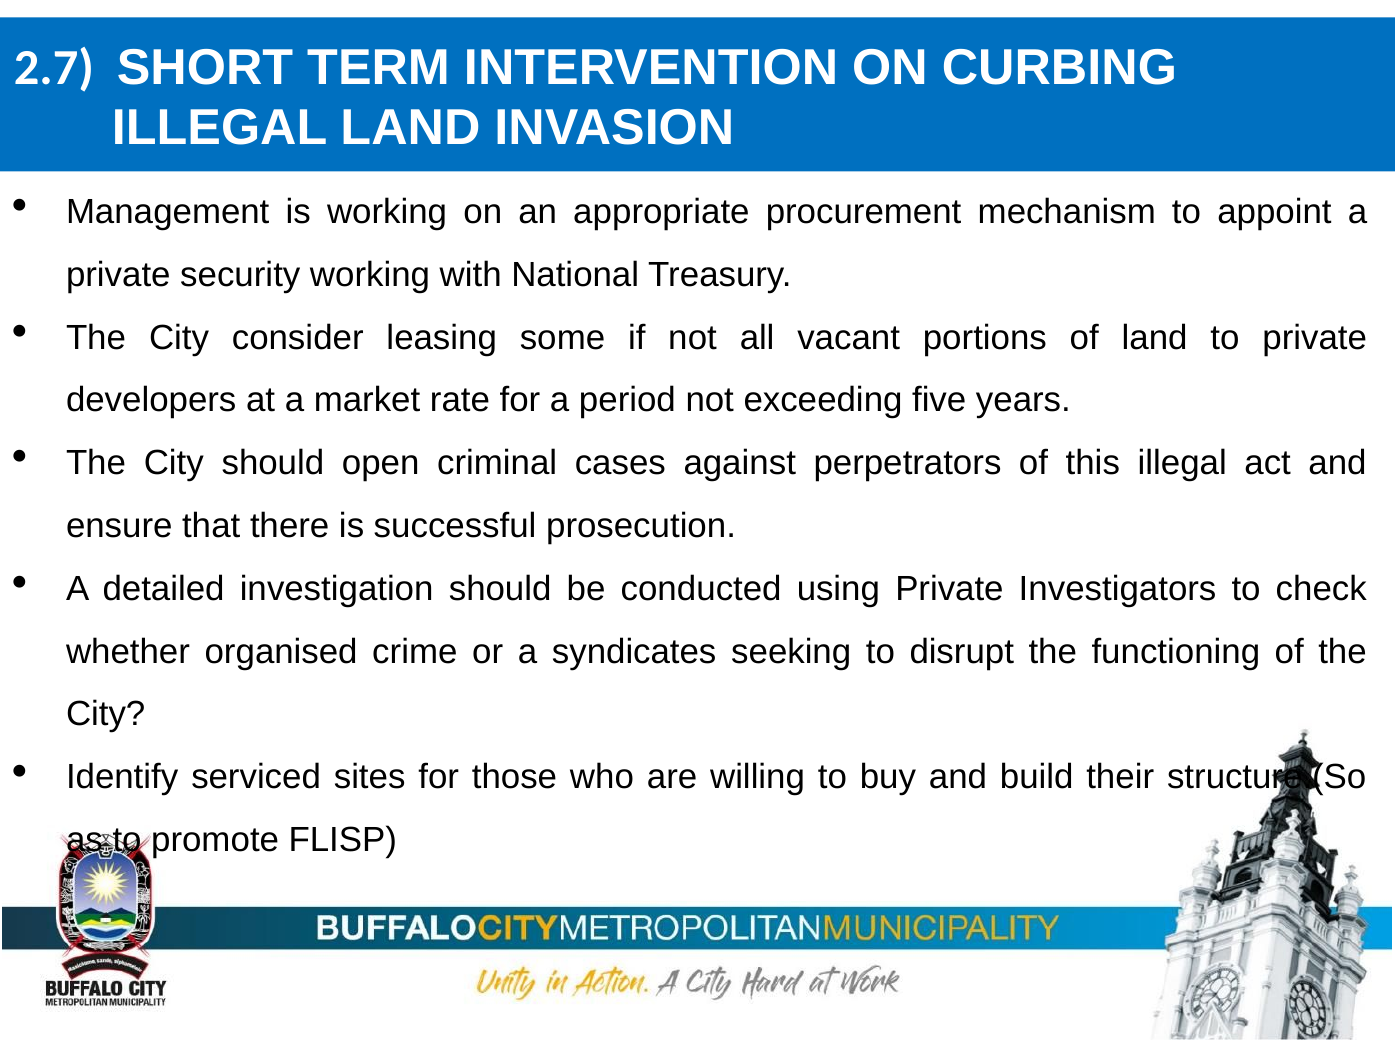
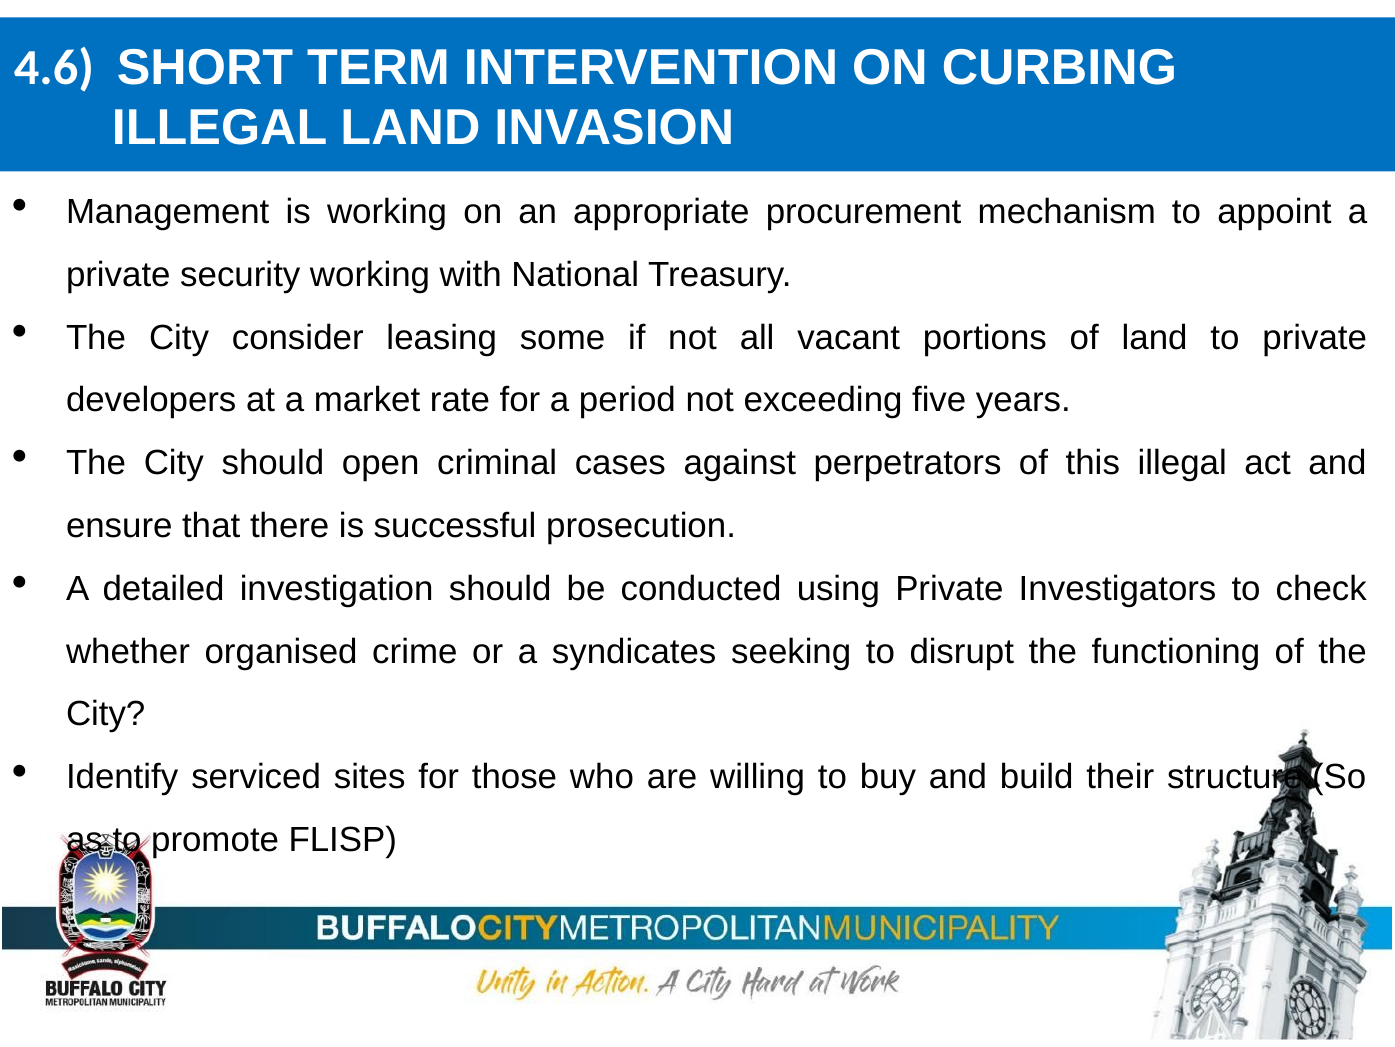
2.7: 2.7 -> 4.6 (54, 68)
